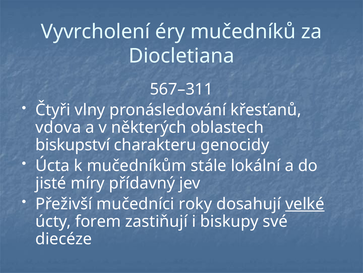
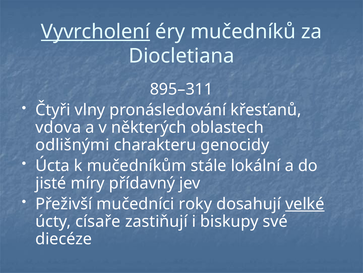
Vyvrcholení underline: none -> present (96, 32)
567–311: 567–311 -> 895–311 (181, 89)
biskupství: biskupství -> odlišnými (73, 145)
forem: forem -> císaře (98, 221)
